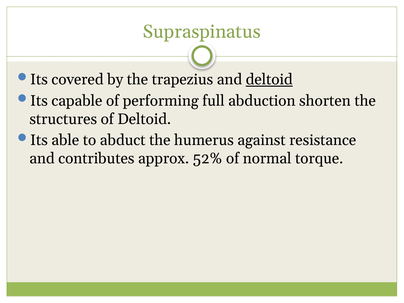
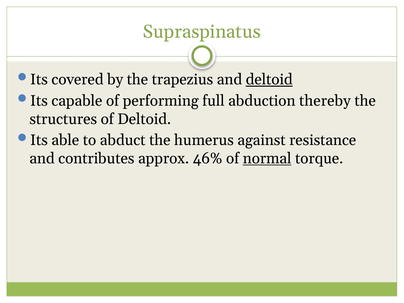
shorten: shorten -> thereby (325, 101)
52%: 52% -> 46% (208, 158)
normal underline: none -> present (267, 158)
